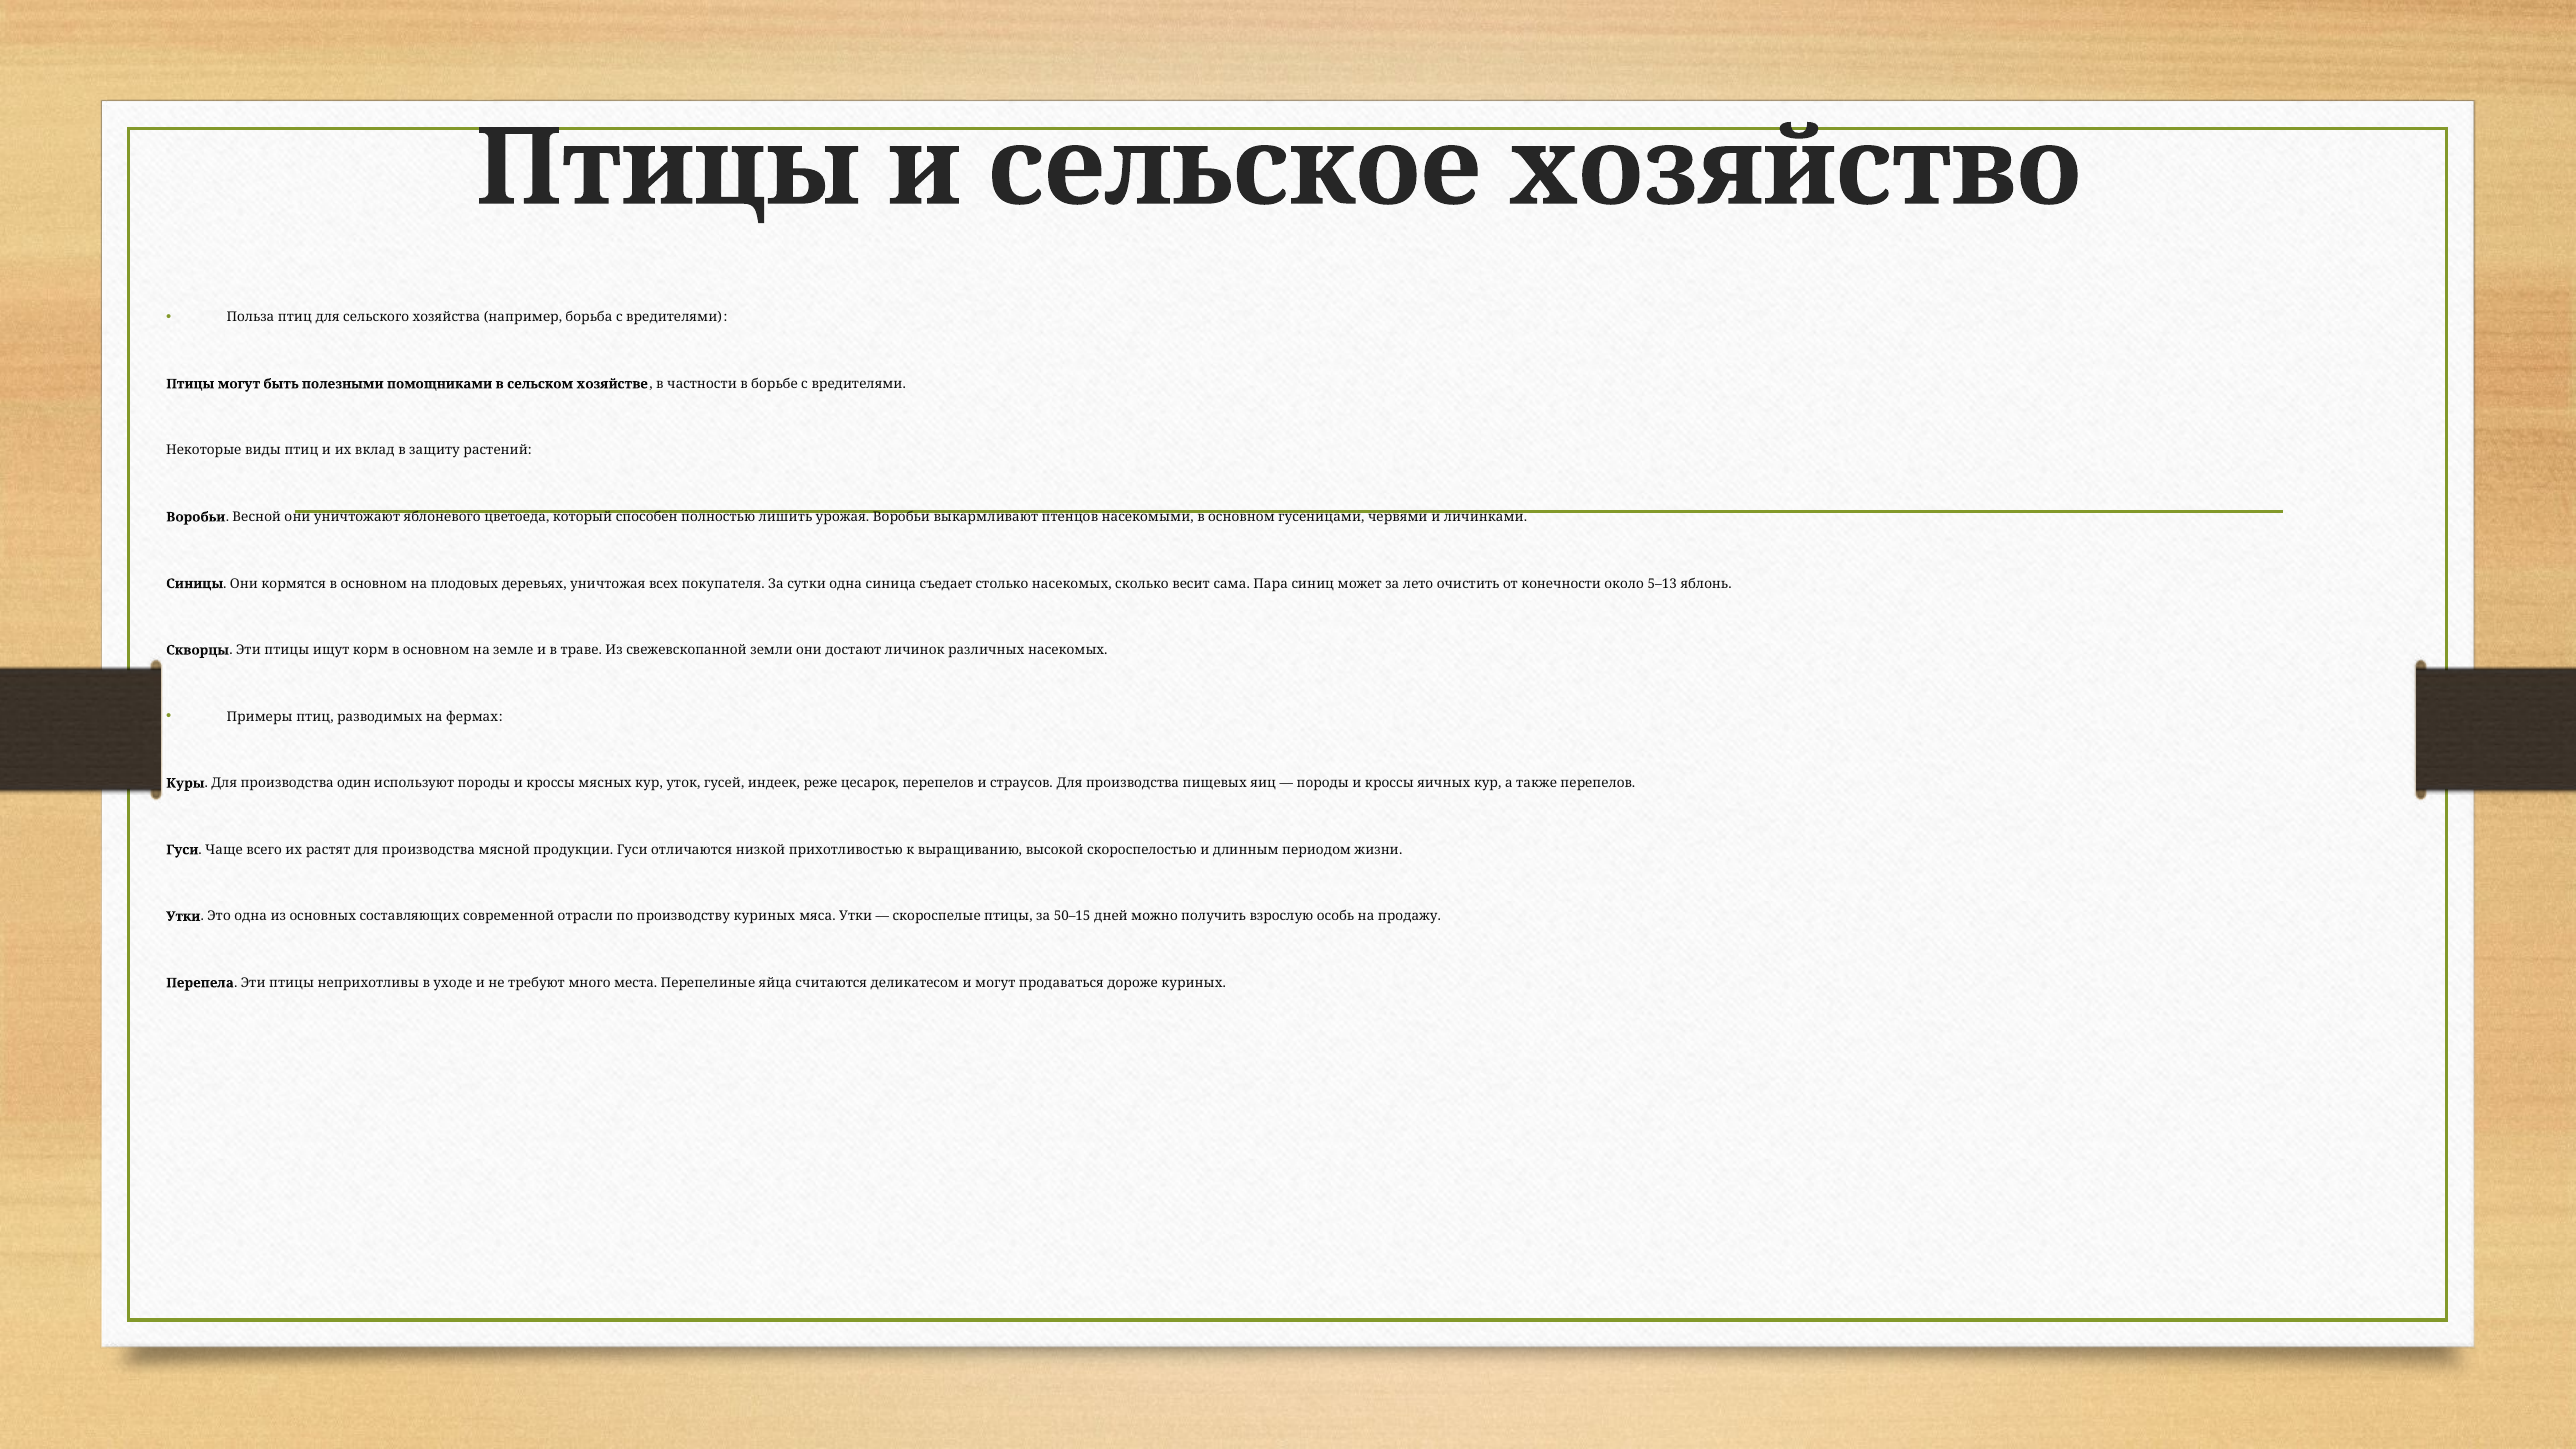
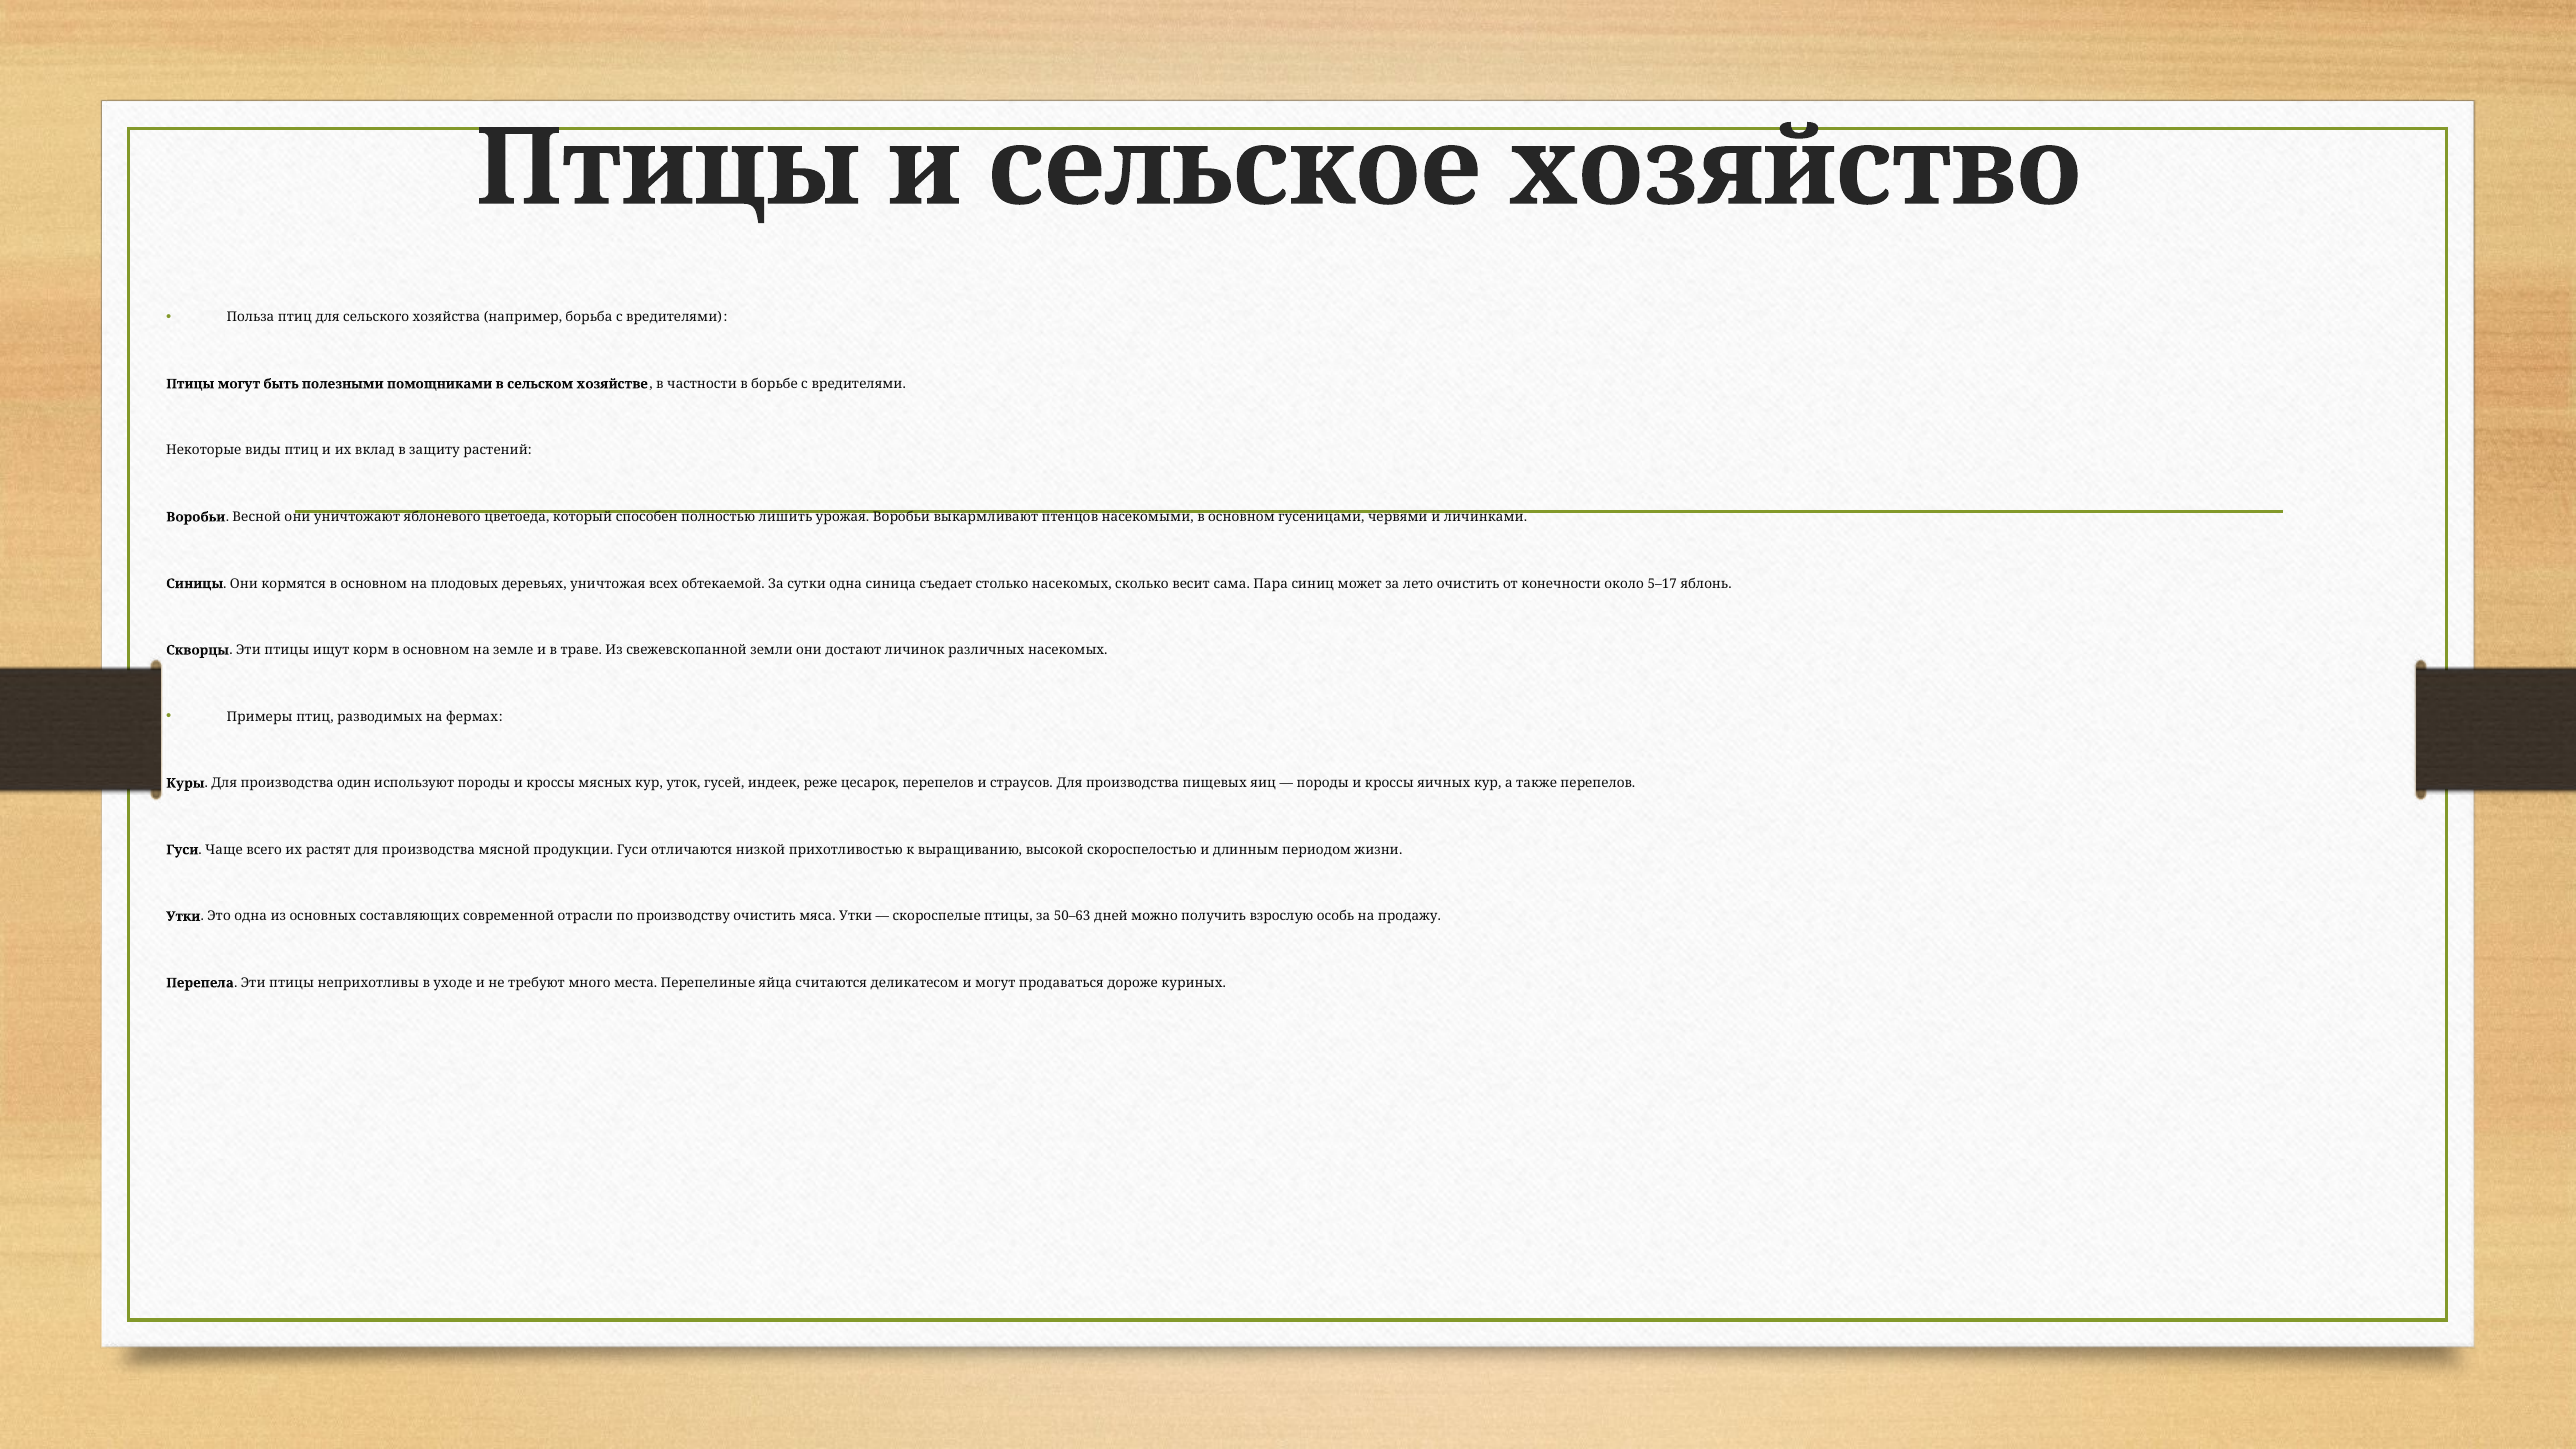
покупателя: покупателя -> обтекаемой (723, 584)
5–13: 5–13 -> 5–17 (1662, 584)
производству куриных: куриных -> очистить (764, 916)
50–15: 50–15 -> 50–63 (1072, 916)
